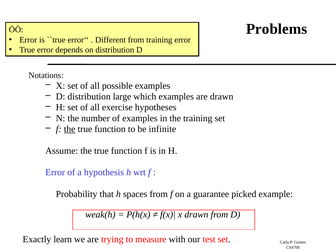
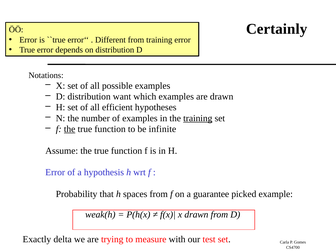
Problems: Problems -> Certainly (277, 29)
large: large -> want (122, 97)
exercise: exercise -> efficient (117, 107)
training underline: none -> present (198, 118)
learn: learn -> delta (63, 239)
